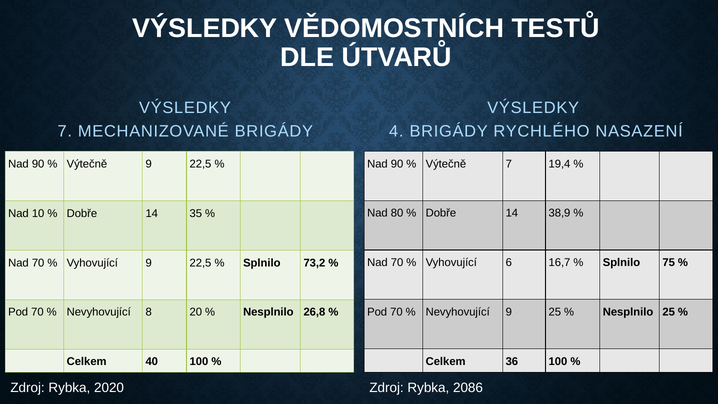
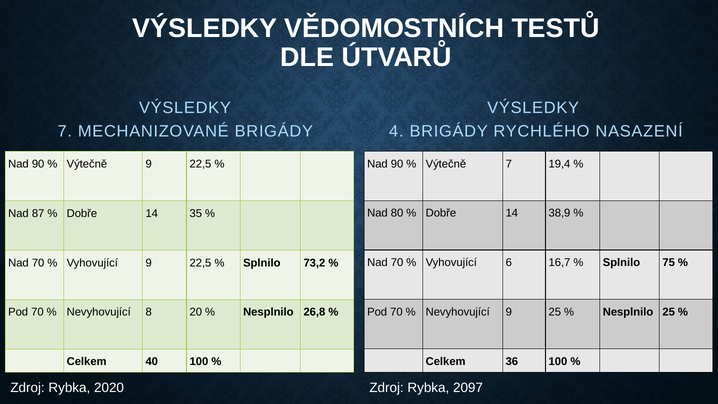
10: 10 -> 87 (38, 213)
2086: 2086 -> 2097 (468, 388)
